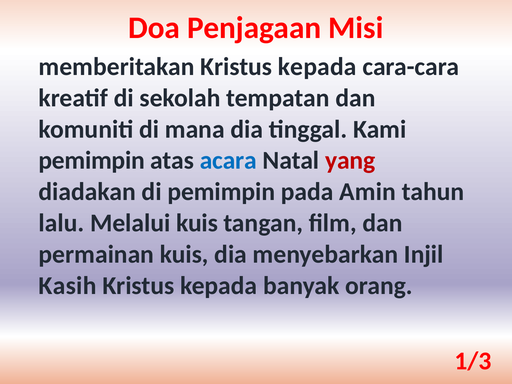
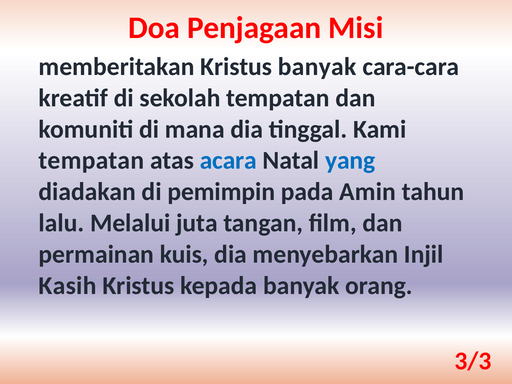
memberitakan Kristus kepada: kepada -> banyak (317, 67)
pemimpin: pemimpin -> tempatan (91, 161)
yang colour: red -> blue (350, 161)
Melalui kuis: kuis -> juta (197, 223)
1/3: 1/3 -> 3/3 (473, 361)
